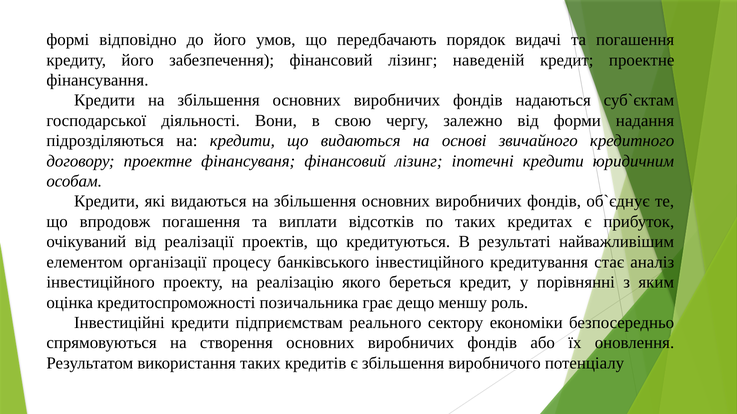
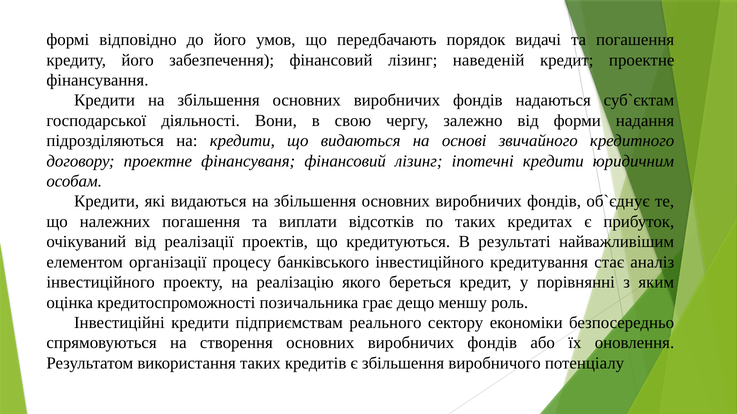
впродовж: впродовж -> належних (115, 222)
